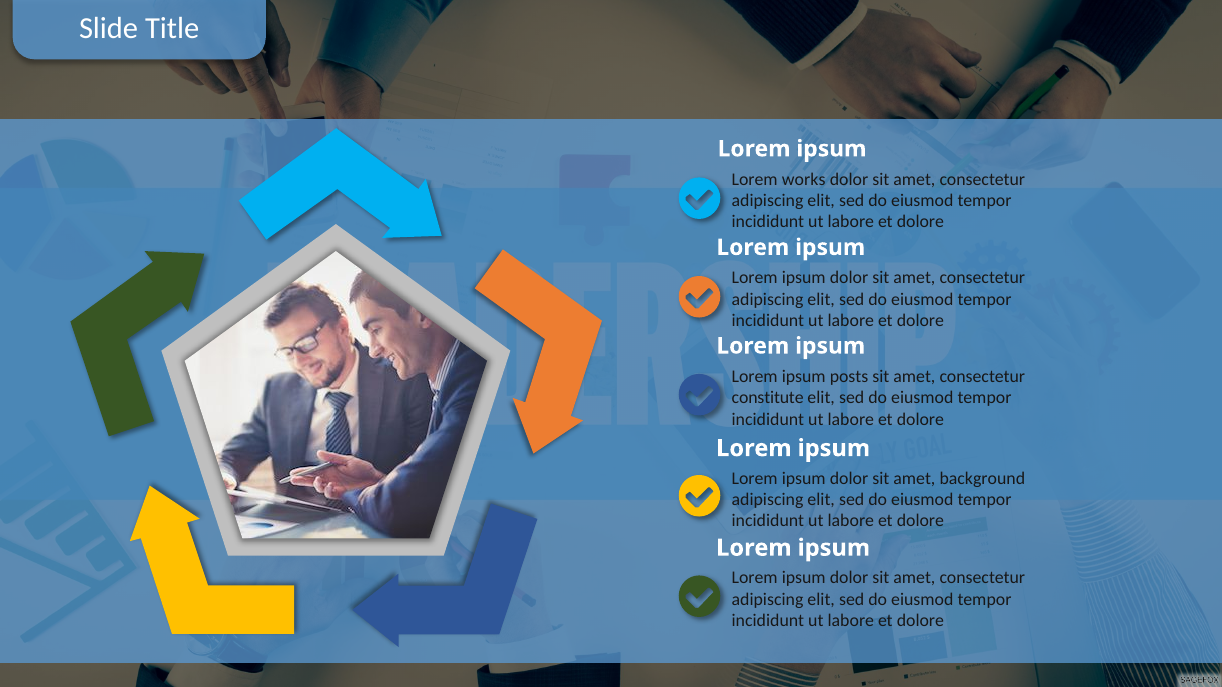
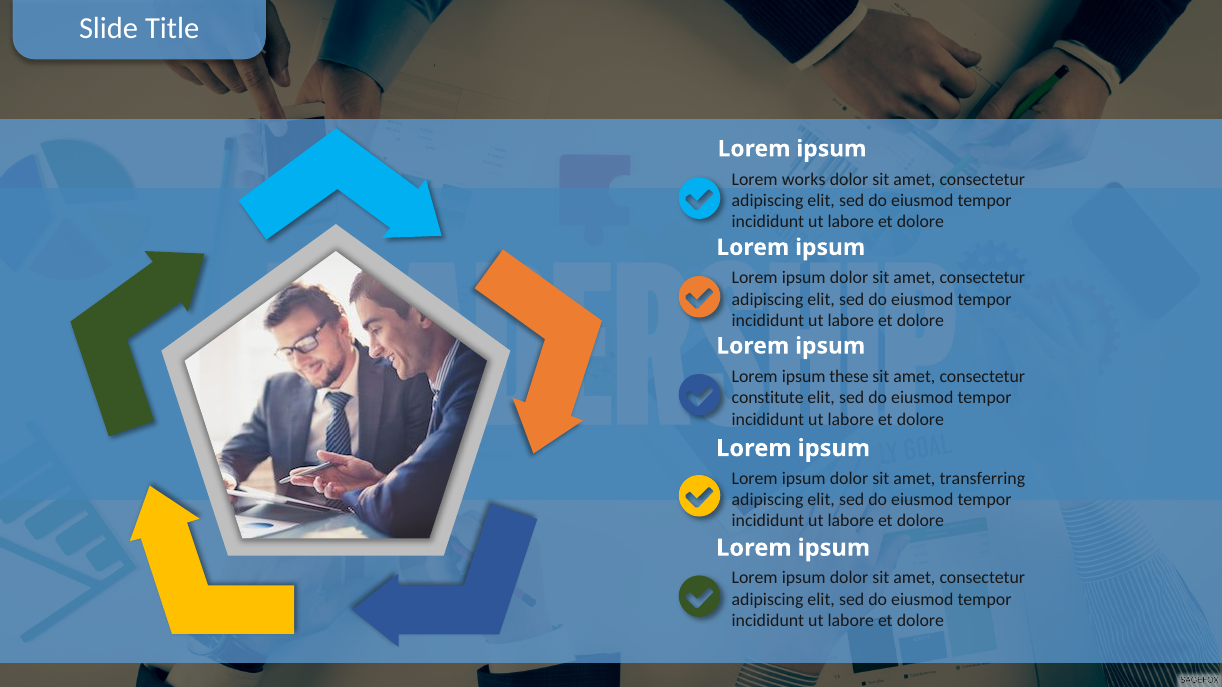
posts: posts -> these (849, 377)
background: background -> transferring (982, 478)
